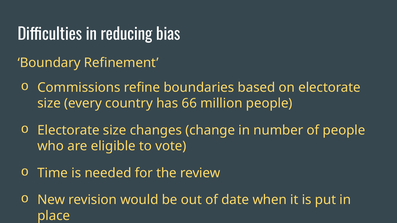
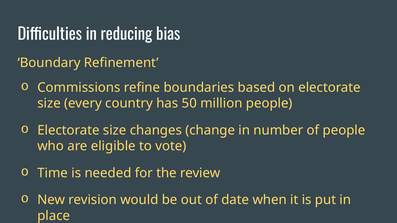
66: 66 -> 50 (189, 103)
